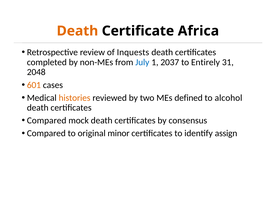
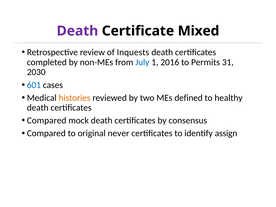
Death colour: orange -> purple (77, 31)
Africa: Africa -> Mixed (199, 31)
2037: 2037 -> 2016 (170, 62)
Entirely: Entirely -> Permits (206, 62)
2048: 2048 -> 2030 (36, 72)
601 colour: orange -> blue (34, 85)
alcohol: alcohol -> healthy (229, 98)
minor: minor -> never (118, 133)
